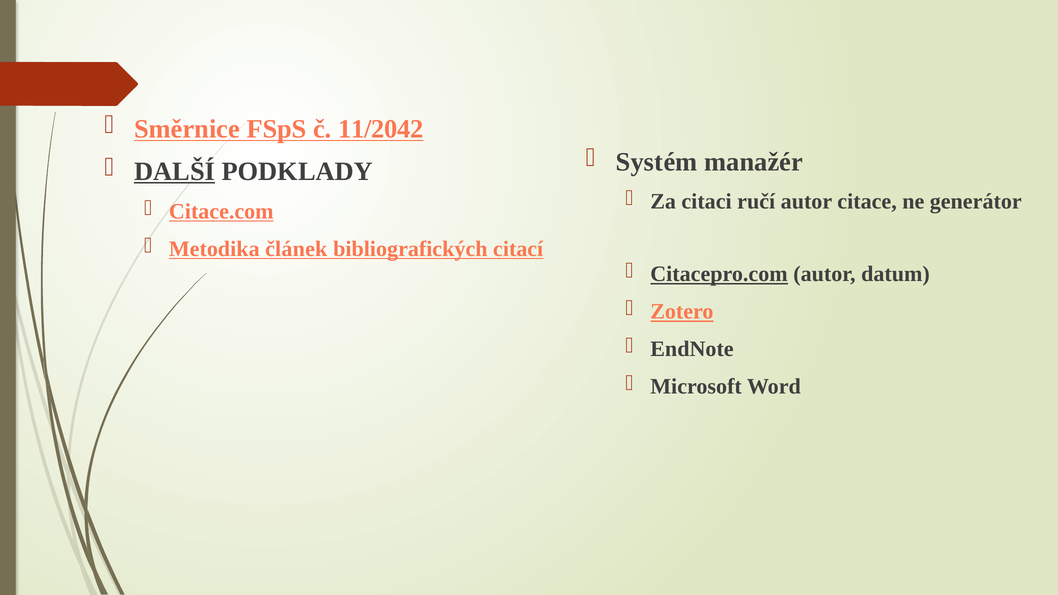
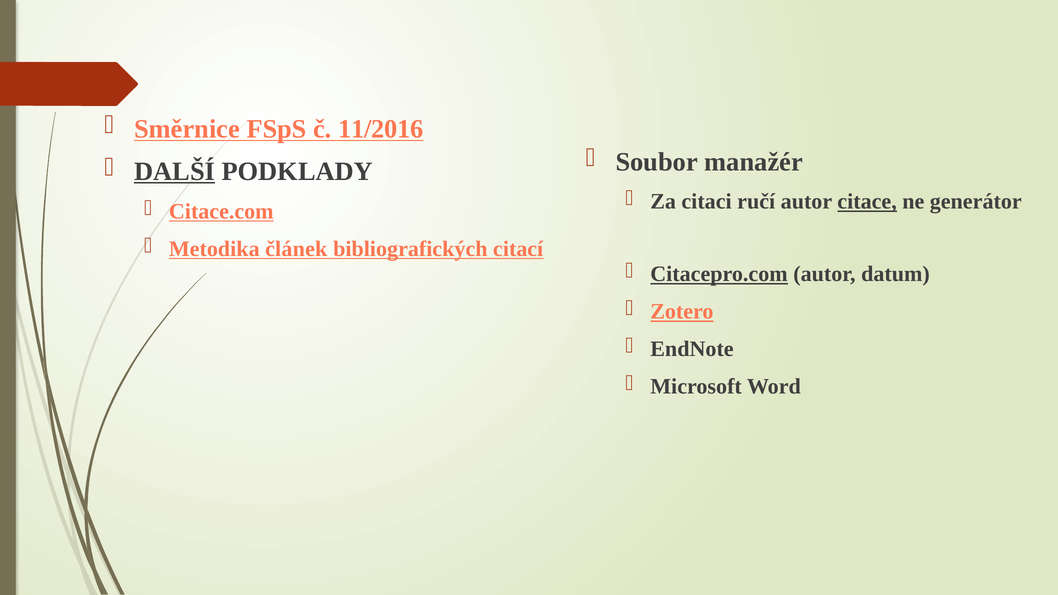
11/2042: 11/2042 -> 11/2016 (381, 129)
Systém: Systém -> Soubor (657, 162)
citace underline: none -> present (867, 202)
